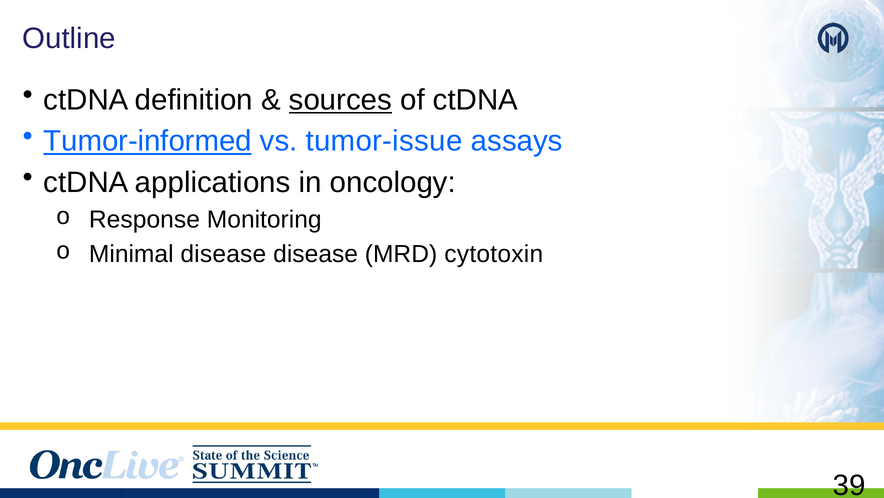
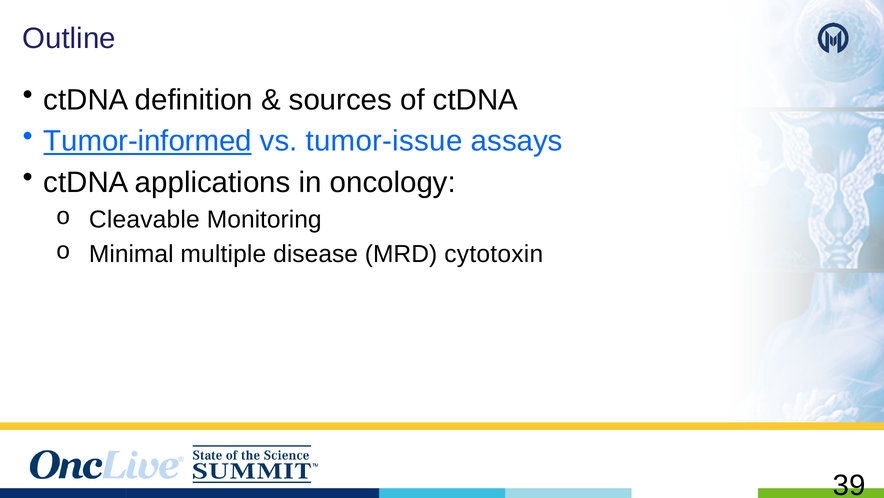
sources underline: present -> none (340, 100)
Response: Response -> Cleavable (144, 219)
Minimal disease: disease -> multiple (223, 254)
